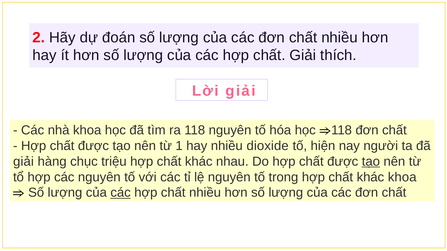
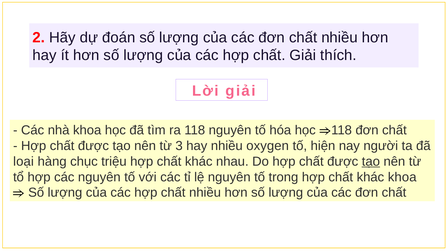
1: 1 -> 3 (179, 146)
dioxide: dioxide -> oxygen (268, 146)
giải: giải -> loại (23, 162)
các underline: present -> none (121, 193)
